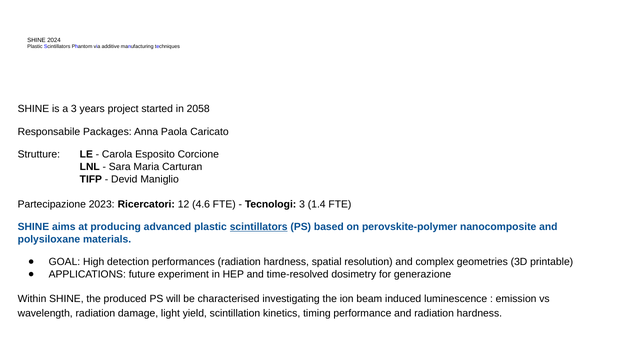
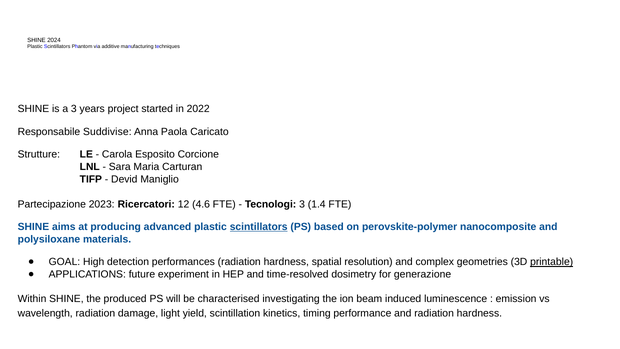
2058: 2058 -> 2022 (198, 109)
Packages: Packages -> Suddivise (107, 132)
printable underline: none -> present (552, 262)
